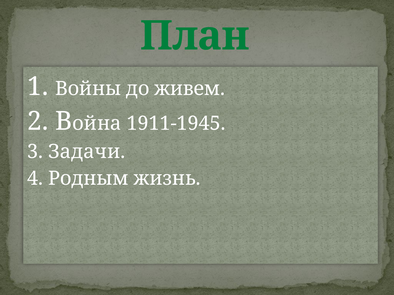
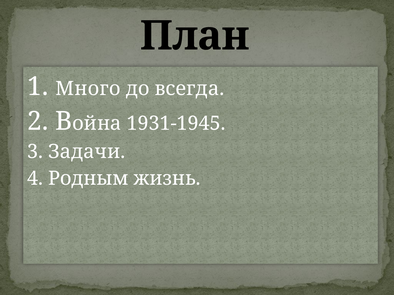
План colour: green -> black (195, 36)
Войны: Войны -> Много (88, 89)
живем: живем -> всегда (189, 89)
1911-1945: 1911-1945 -> 1931-1945 (176, 124)
